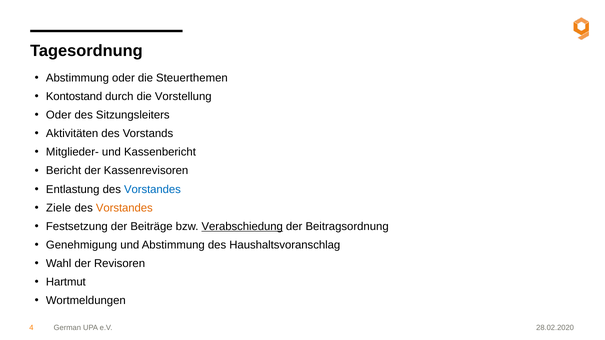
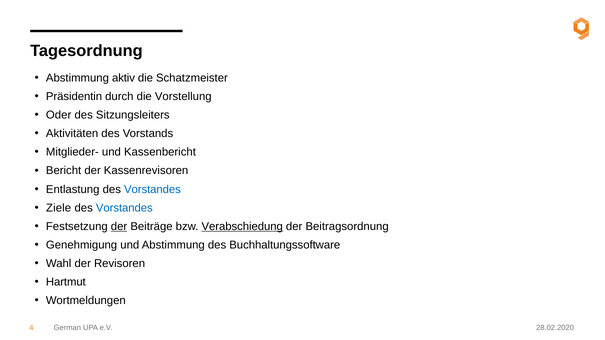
Abstimmung oder: oder -> aktiv (124, 78)
Steuerthemen: Steuerthemen -> Schatzmeister (192, 78)
Kontostand: Kontostand -> Präsidentin (74, 97)
Vorstandes colour: orange -> blue (124, 208)
der underline: none -> present (119, 227)
Haushaltsvoranschlag: Haushaltsvoranschlag -> Buchhaltungssoftware (285, 245)
